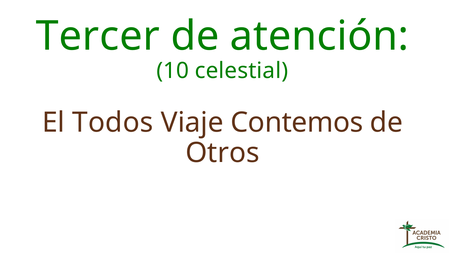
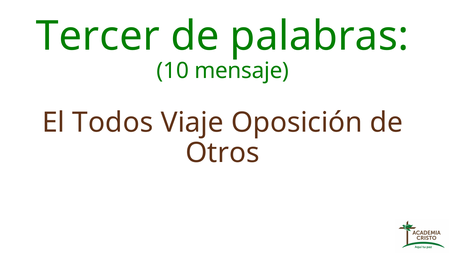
atención: atención -> palabras (319, 36)
celestial: celestial -> mensaje (242, 71)
Contemos: Contemos -> Oposición (297, 122)
